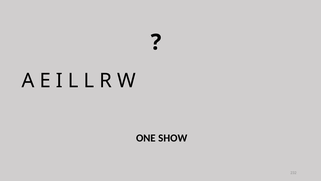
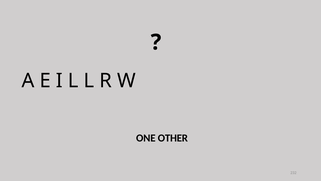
SHOW: SHOW -> OTHER (173, 138)
